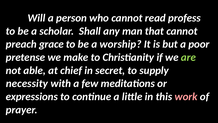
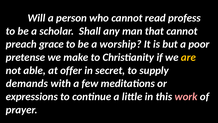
are colour: light green -> yellow (188, 57)
chief: chief -> offer (71, 70)
necessity: necessity -> demands (27, 83)
